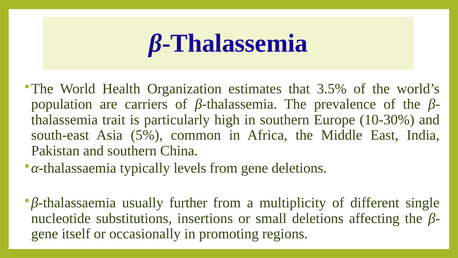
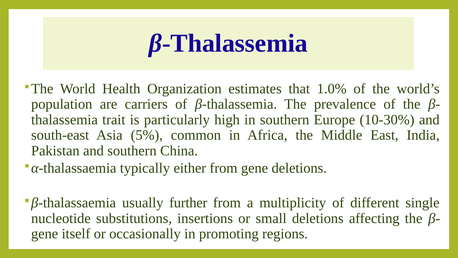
3.5%: 3.5% -> 1.0% (332, 89)
levels: levels -> either (190, 168)
